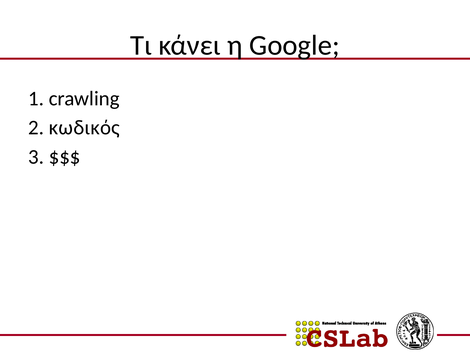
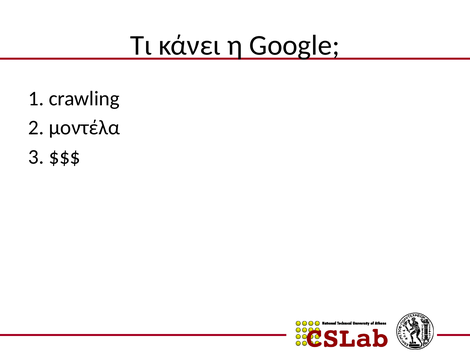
κωδικός: κωδικός -> μοντέλα (84, 128)
